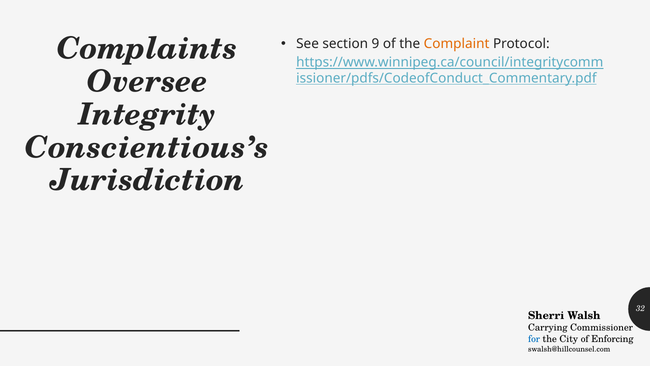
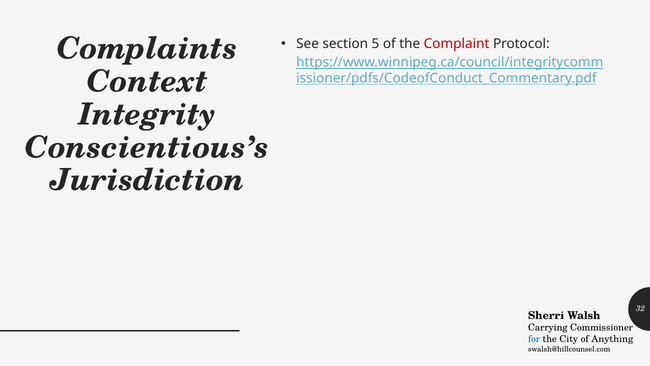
9: 9 -> 5 (375, 44)
Complaint colour: orange -> red (457, 44)
Oversee: Oversee -> Context (147, 81)
Enforcing: Enforcing -> Anything (612, 339)
